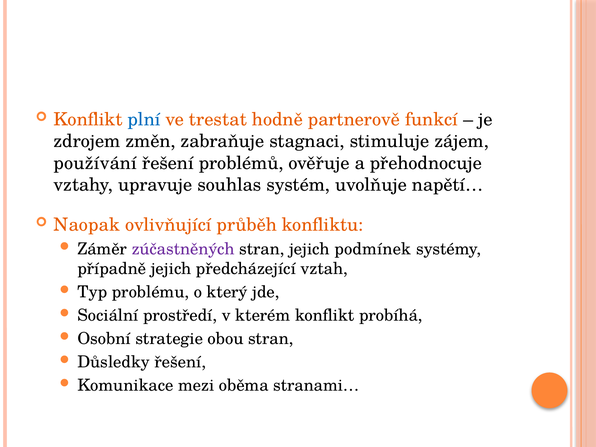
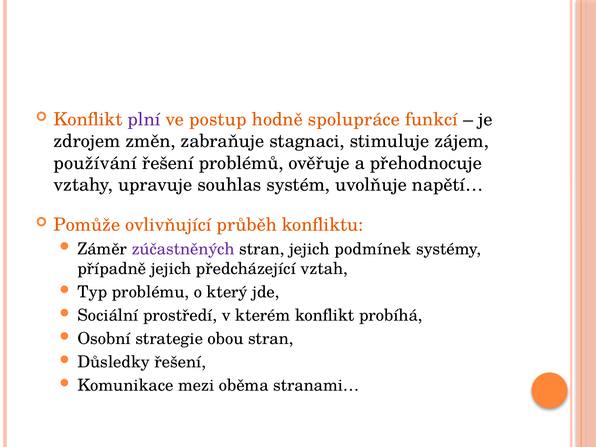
plní colour: blue -> purple (144, 119)
trestat: trestat -> postup (218, 119)
partnerově: partnerově -> spolupráce (354, 119)
Naopak: Naopak -> Pomůže (87, 225)
